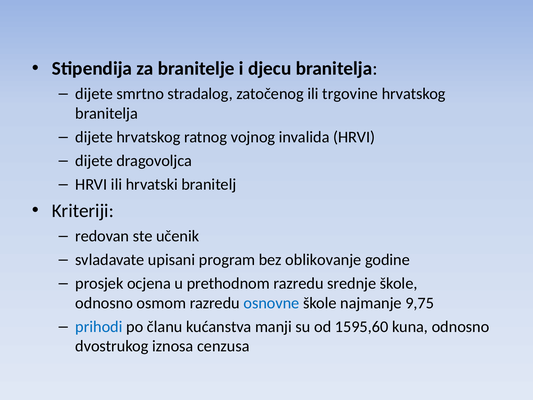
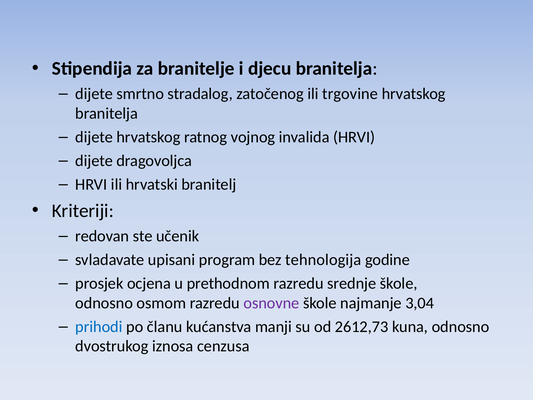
oblikovanje: oblikovanje -> tehnologija (323, 260)
osnovne colour: blue -> purple (271, 303)
9,75: 9,75 -> 3,04 (420, 303)
1595,60: 1595,60 -> 2612,73 (362, 327)
